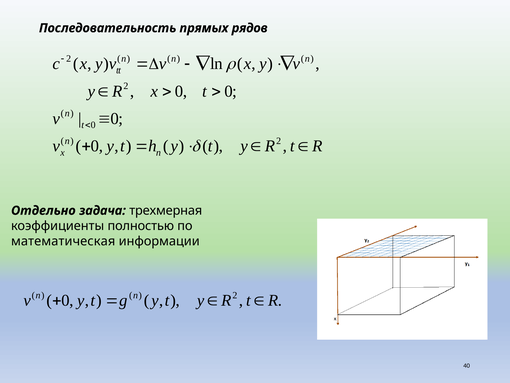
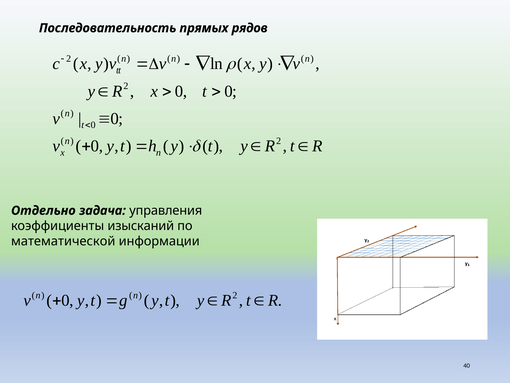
трехмерная: трехмерная -> управления (166, 210)
полностью: полностью -> изысканий (141, 226)
математическая: математическая -> математической (63, 241)
